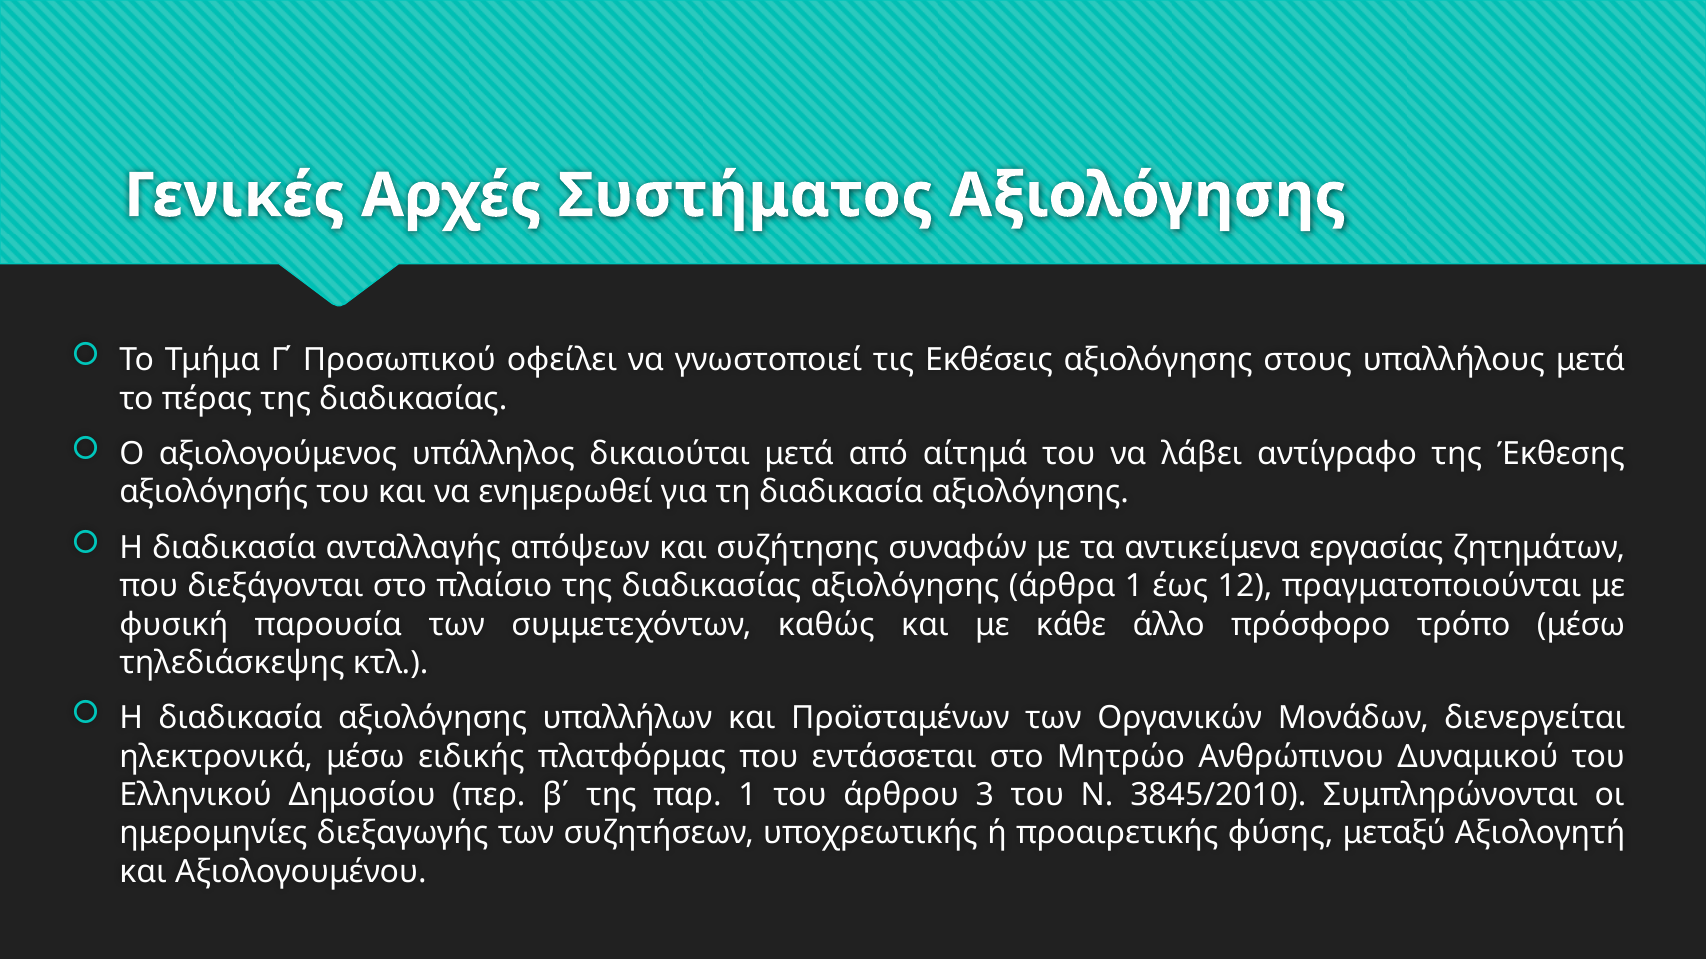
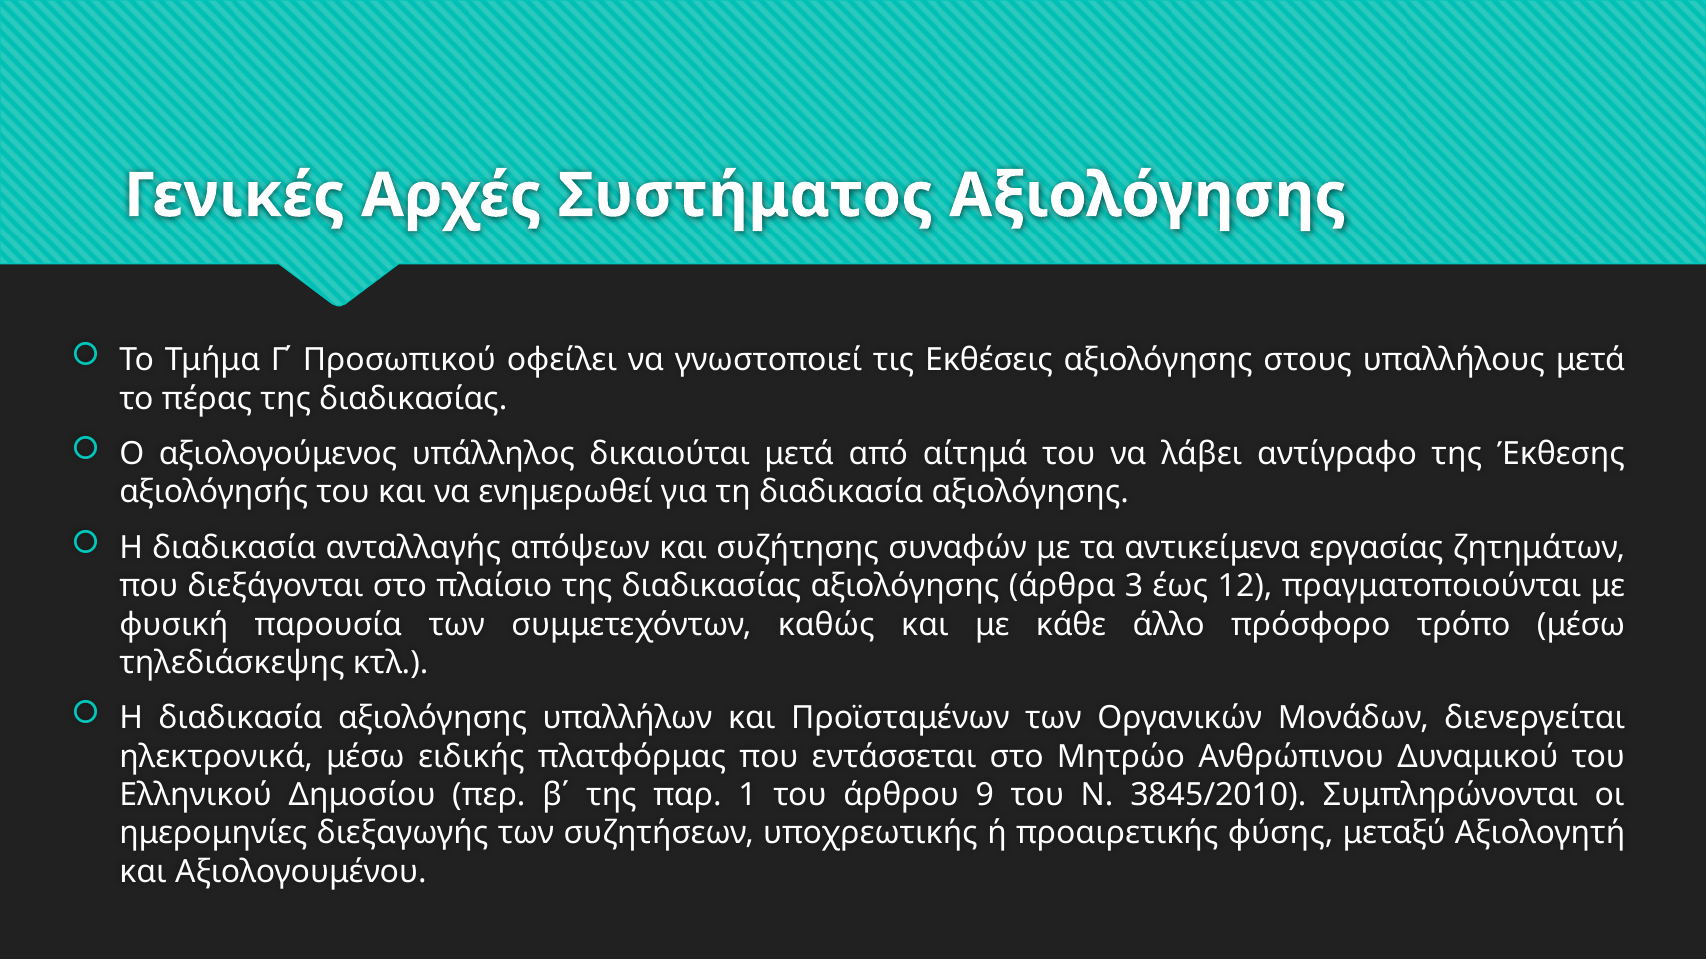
άρθρα 1: 1 -> 3 (1134, 587)
3: 3 -> 9 (985, 796)
